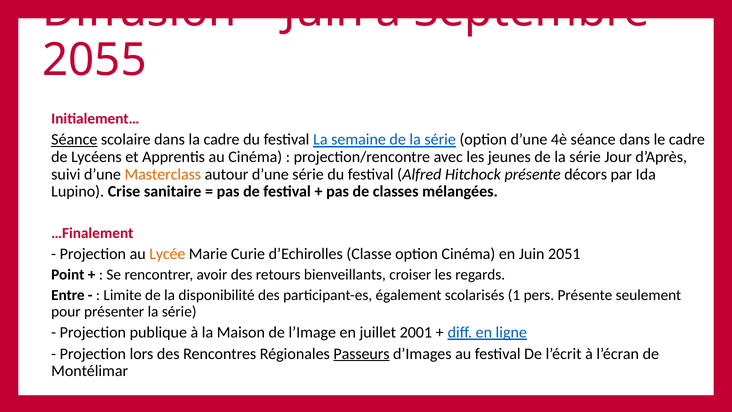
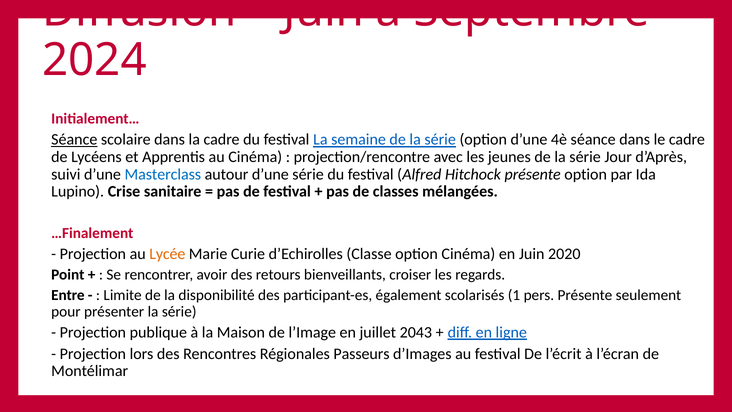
2055: 2055 -> 2024 (94, 60)
Masterclass colour: orange -> blue (163, 174)
présente décors: décors -> option (586, 174)
2051: 2051 -> 2020 (564, 254)
2001: 2001 -> 2043 (416, 332)
Passeurs underline: present -> none (361, 354)
